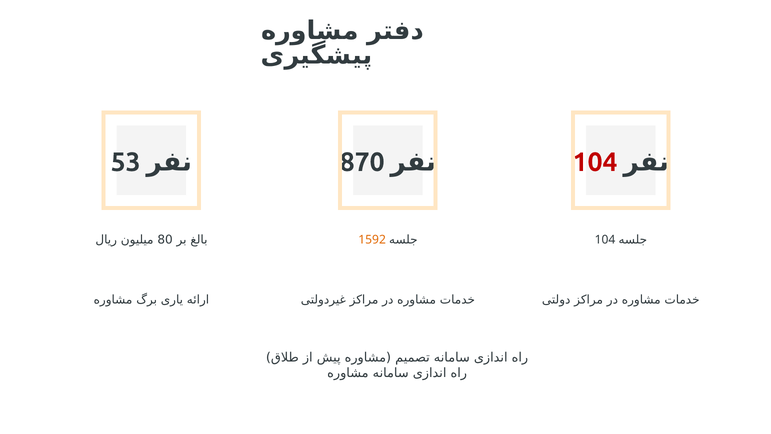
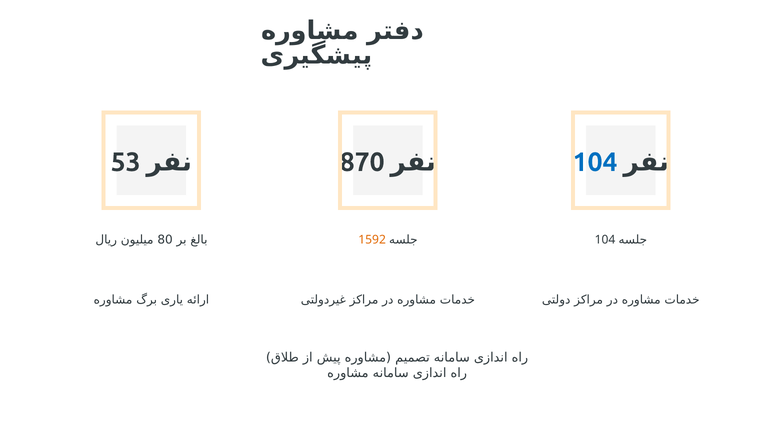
104 colour: red -> blue (595, 162)
